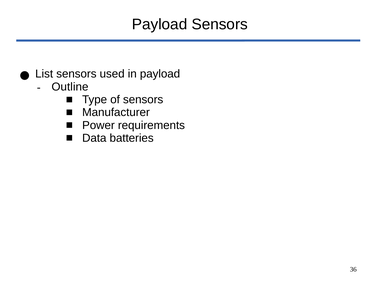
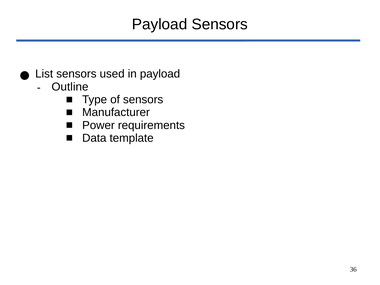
batteries: batteries -> template (132, 138)
